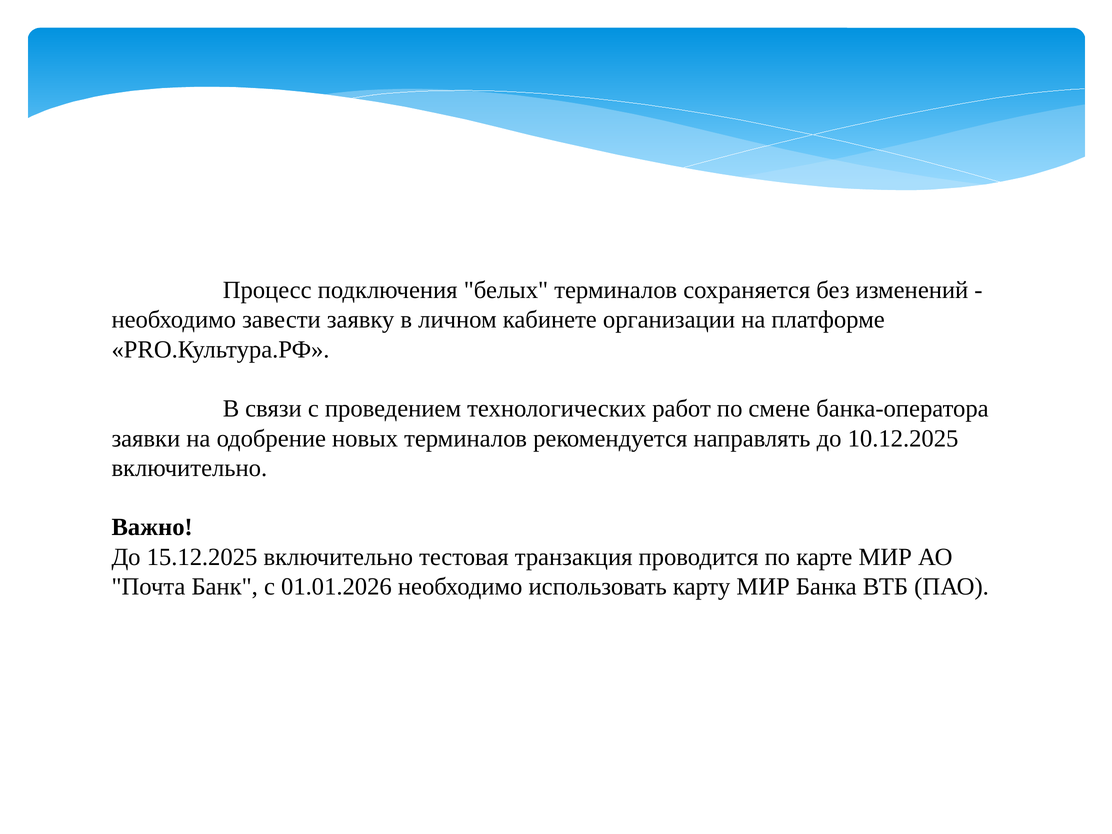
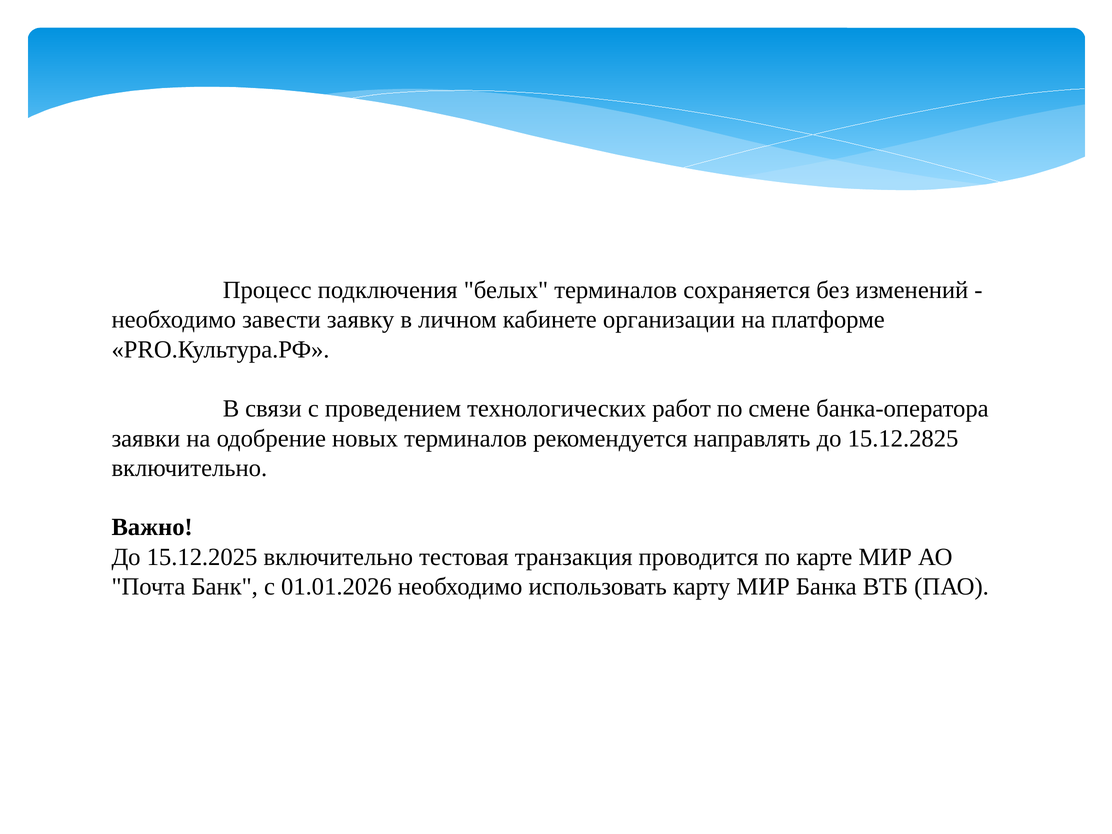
10.12.2025: 10.12.2025 -> 15.12.2825 (903, 438)
